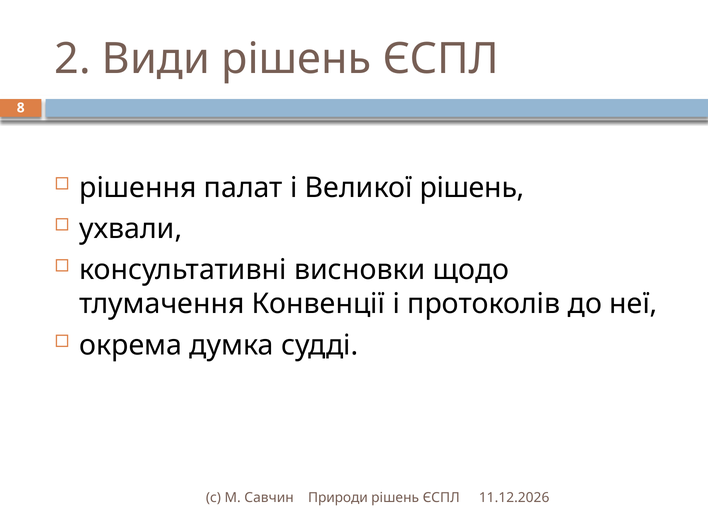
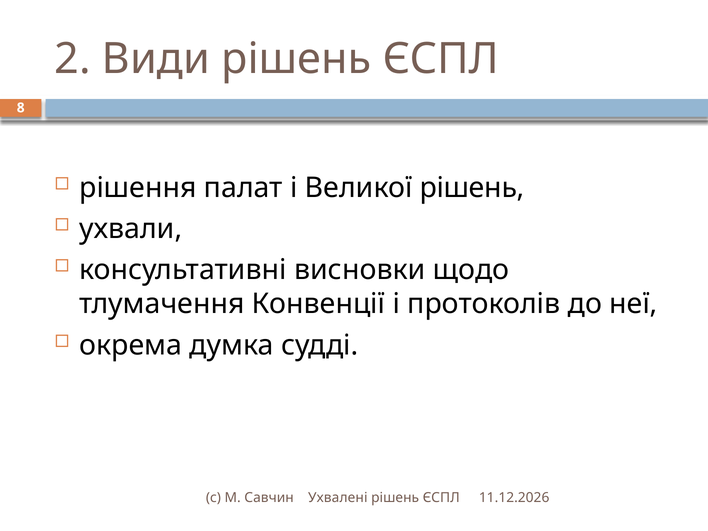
Природи: Природи -> Ухвалені (338, 498)
